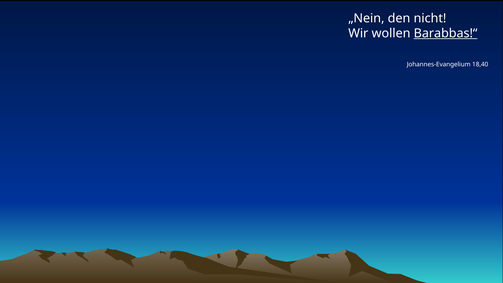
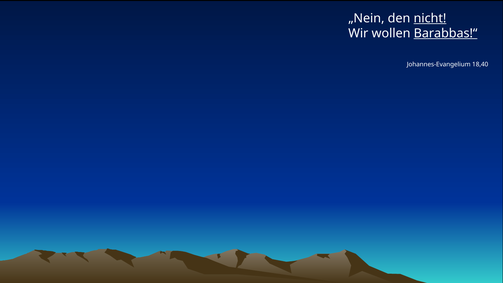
nicht underline: none -> present (430, 18)
